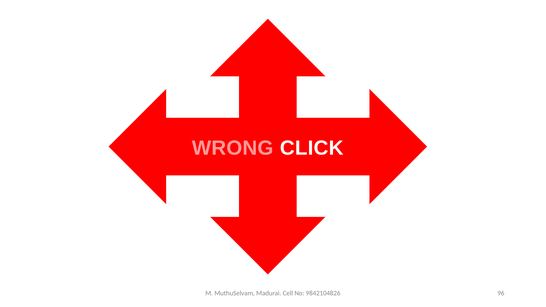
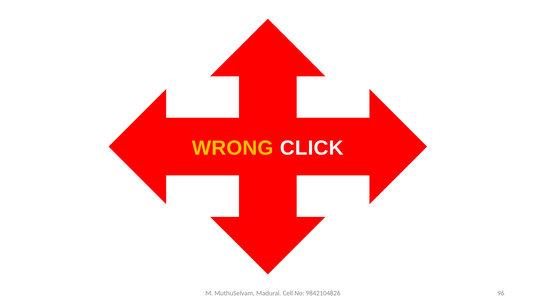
WRONG colour: pink -> yellow (233, 148)
